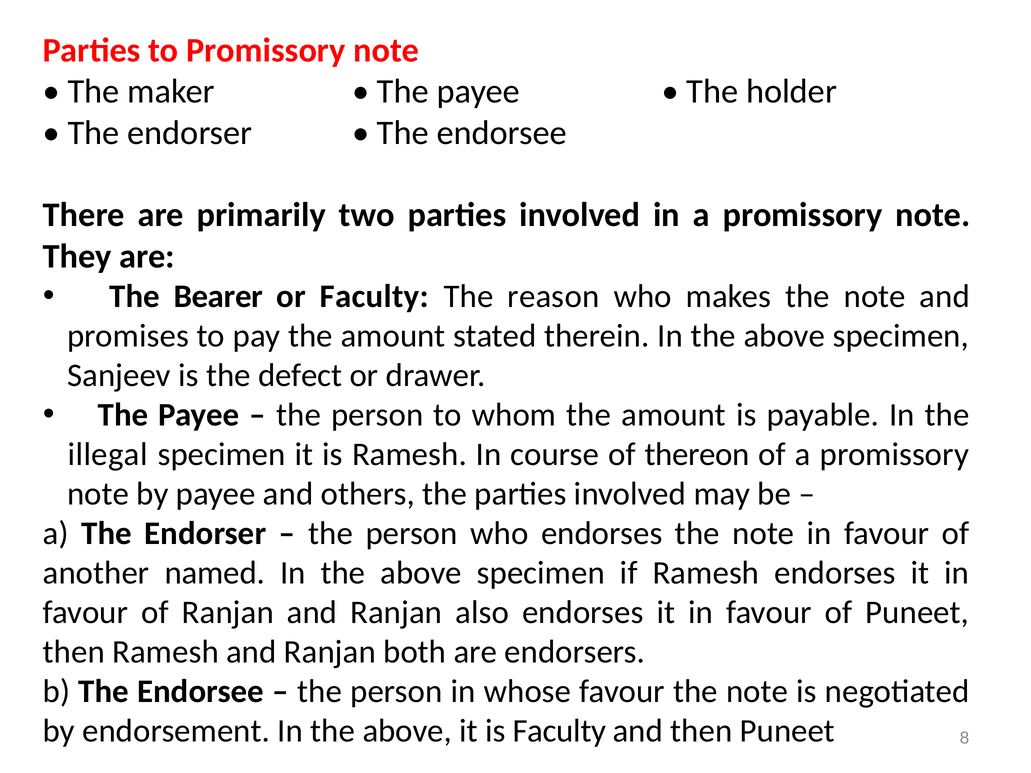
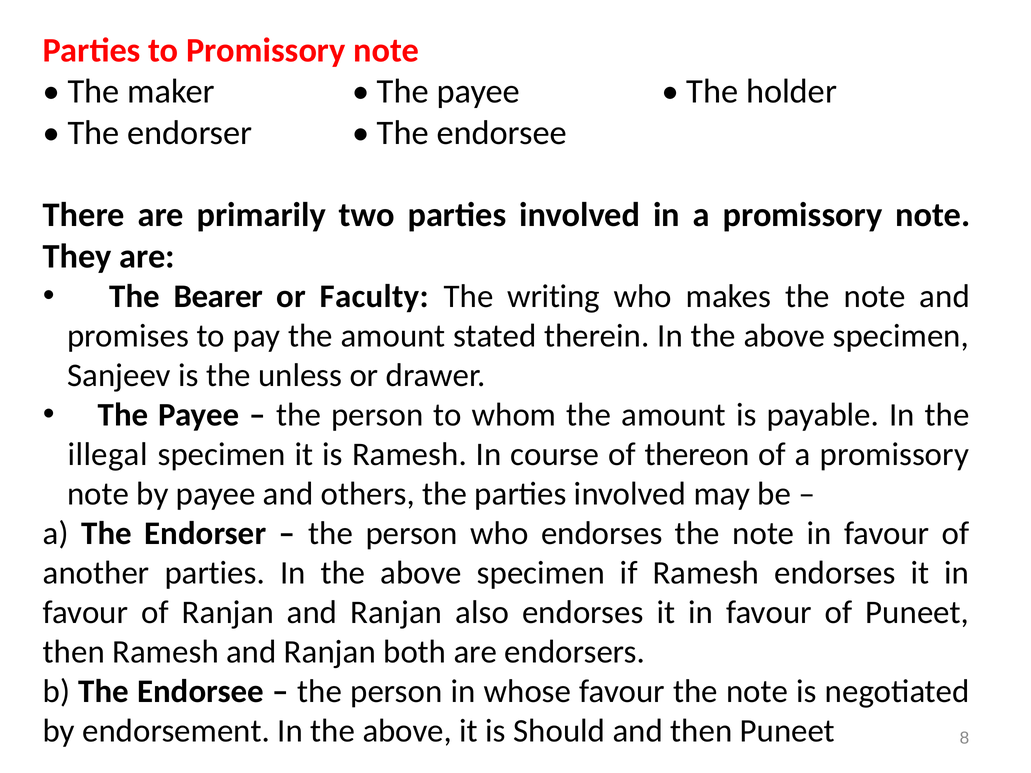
reason: reason -> writing (554, 297)
defect: defect -> unless (300, 376)
another named: named -> parties (215, 573)
is Faculty: Faculty -> Should (559, 731)
